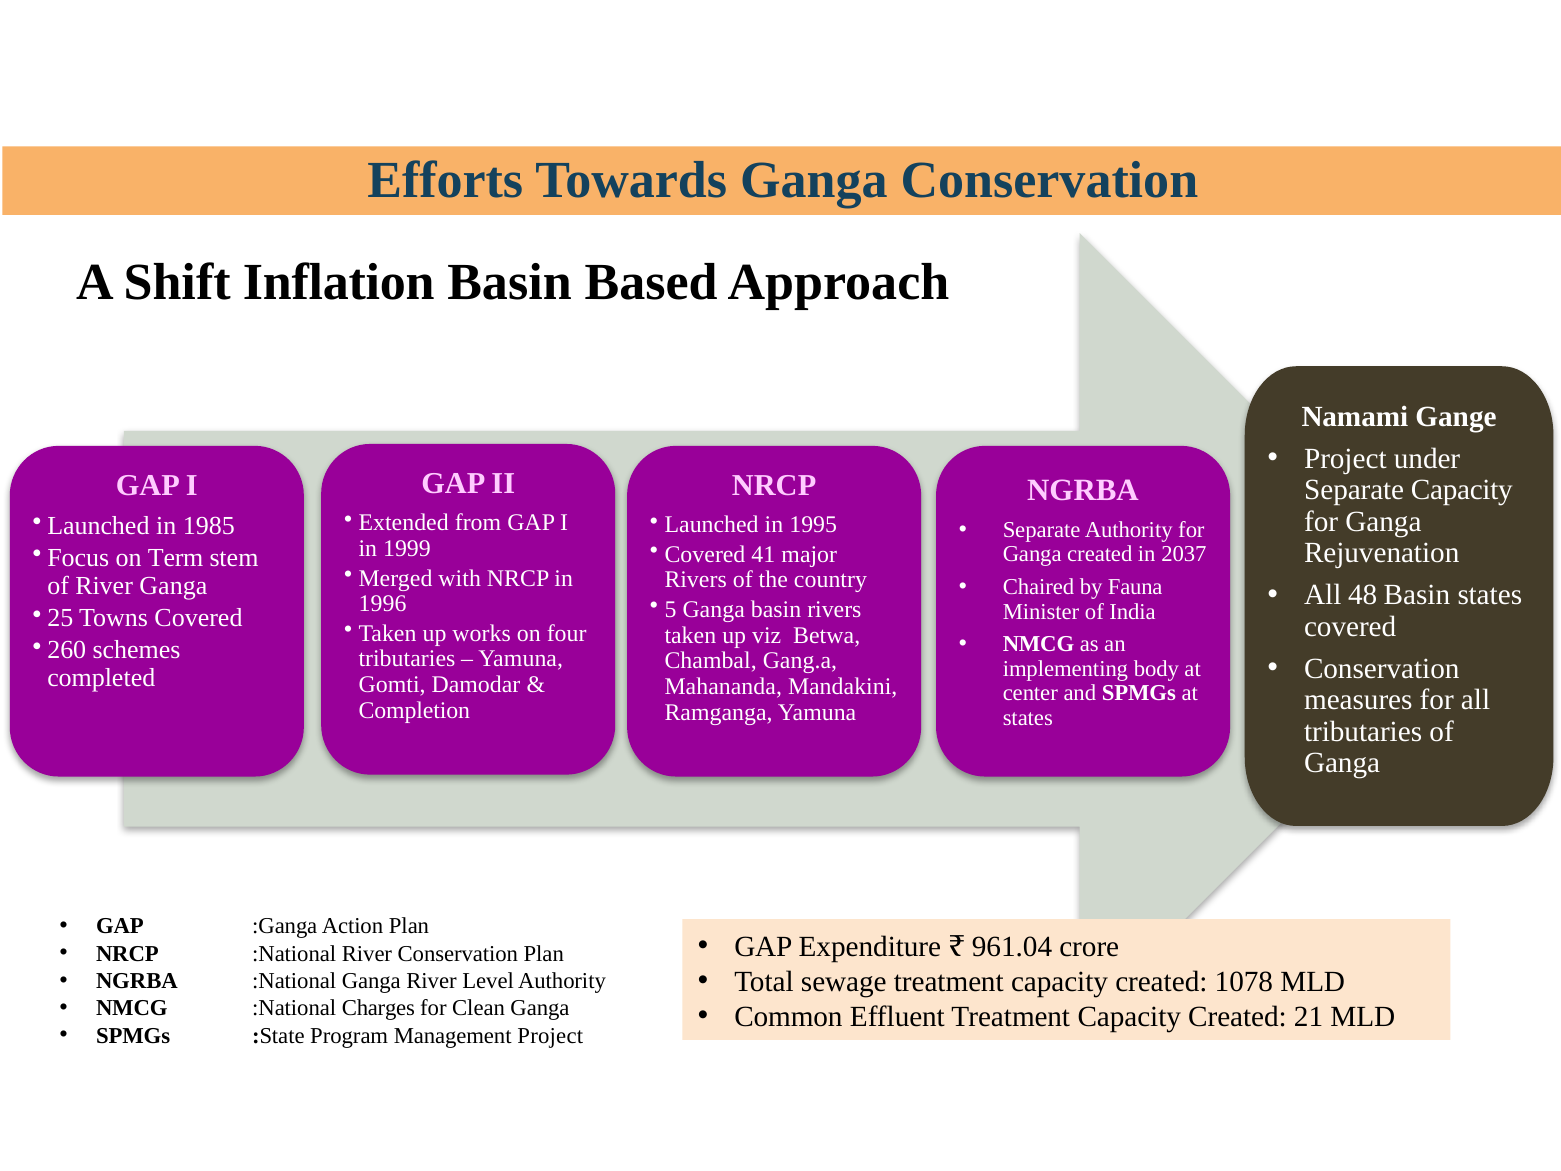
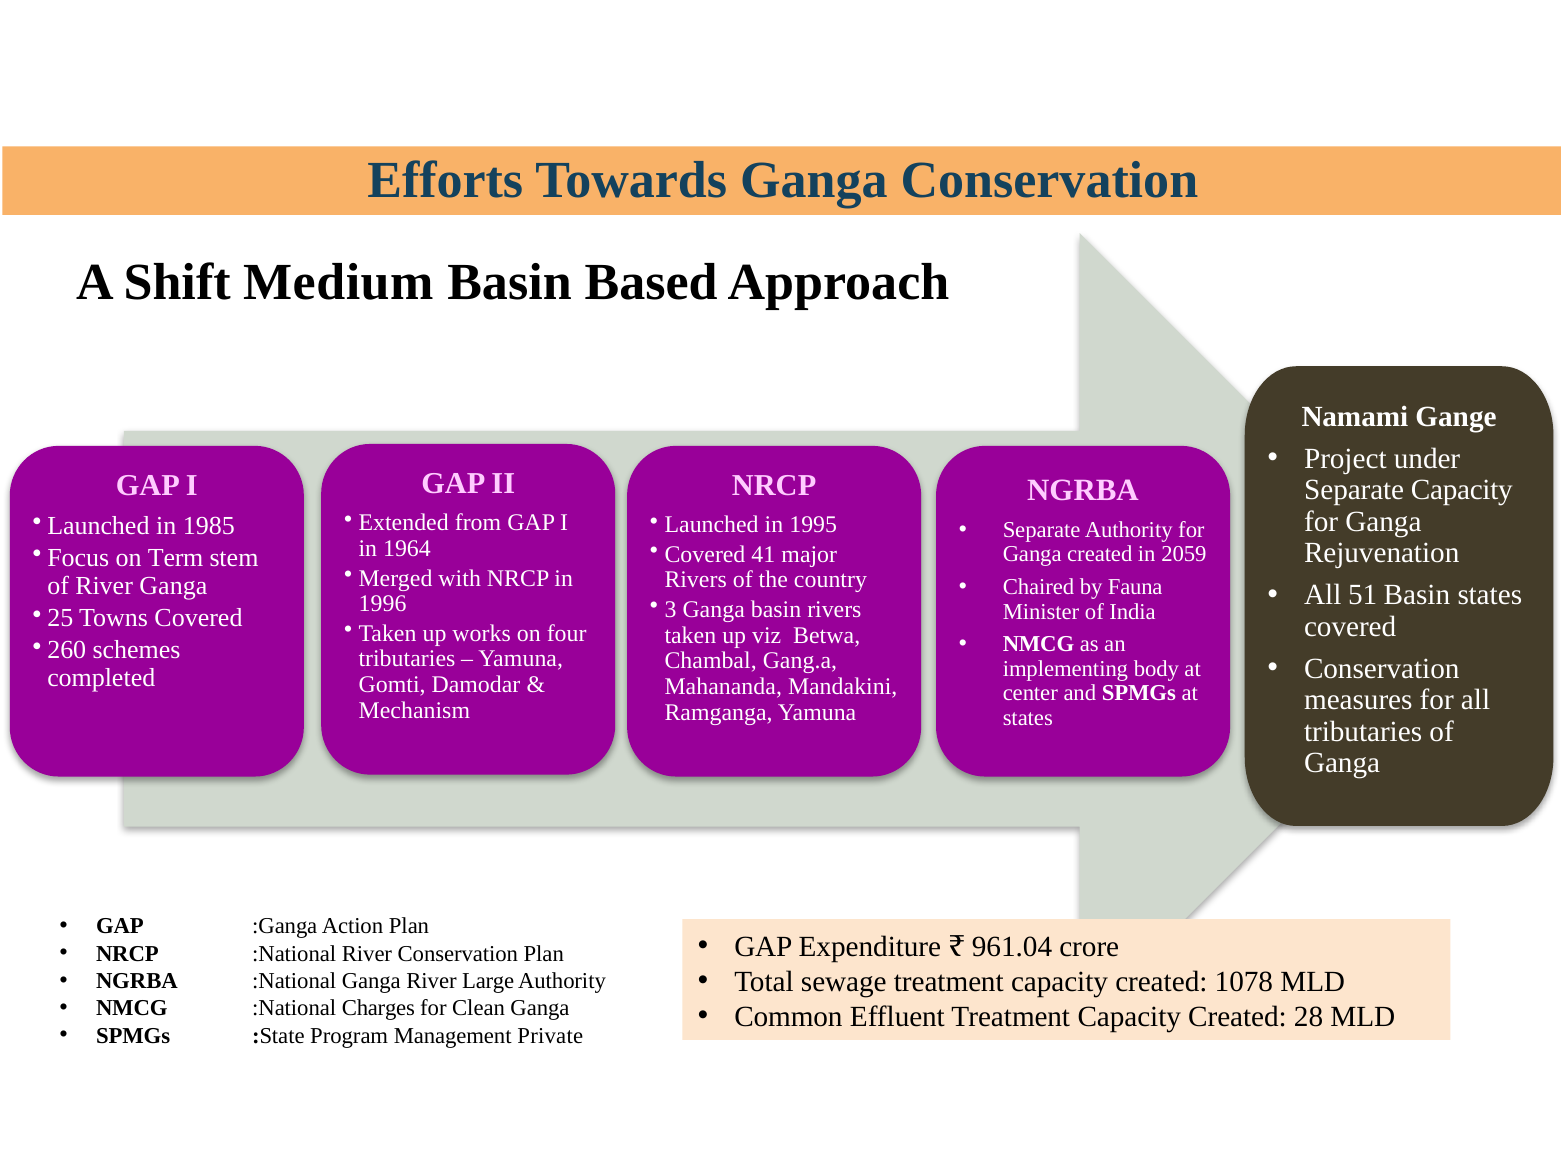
Inflation: Inflation -> Medium (338, 282)
1999: 1999 -> 1964 (407, 549)
2037: 2037 -> 2059 (1184, 554)
48: 48 -> 51 (1363, 595)
5: 5 -> 3 (671, 609)
Completion: Completion -> Mechanism (414, 710)
Level: Level -> Large (488, 981)
21: 21 -> 28 (1309, 1016)
Management Project: Project -> Private (550, 1035)
